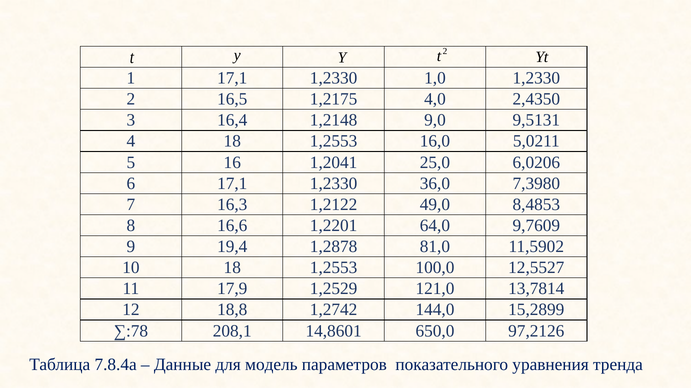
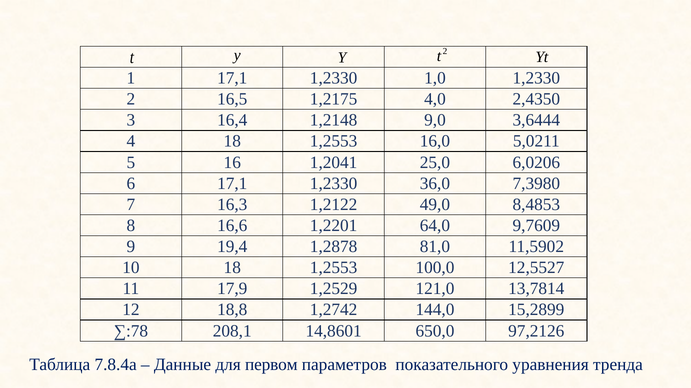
9,5131: 9,5131 -> 3,6444 (536, 120)
модель: модель -> первом (271, 365)
